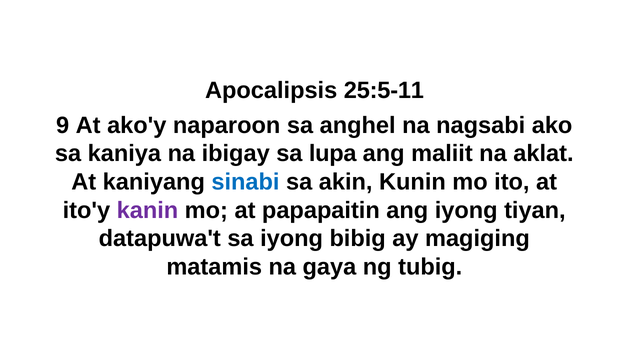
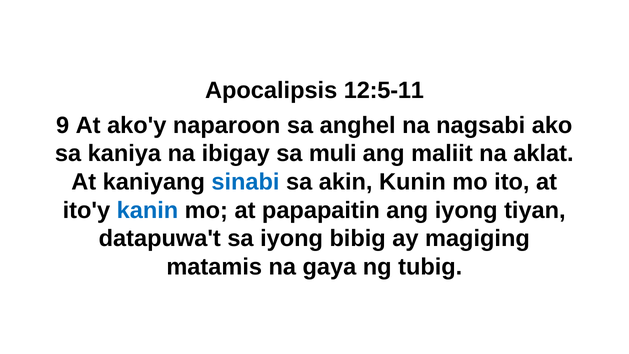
25:5-11: 25:5-11 -> 12:5-11 (384, 90)
lupa: lupa -> muli (333, 154)
kanin colour: purple -> blue (147, 210)
